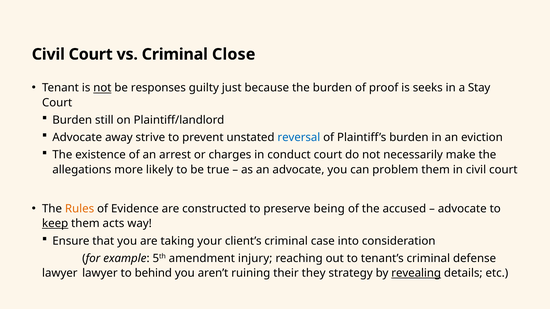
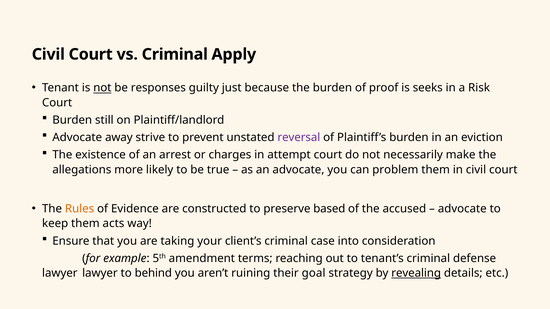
Close: Close -> Apply (234, 54)
Stay: Stay -> Risk (479, 88)
reversal colour: blue -> purple (299, 138)
conduct: conduct -> attempt (289, 155)
being: being -> based (329, 209)
keep underline: present -> none (55, 224)
injury: injury -> terms (255, 259)
they: they -> goal (314, 273)
